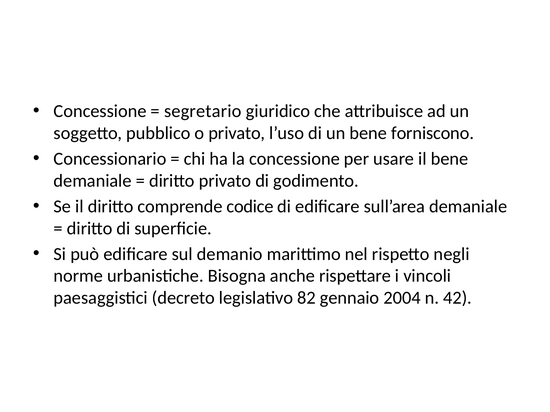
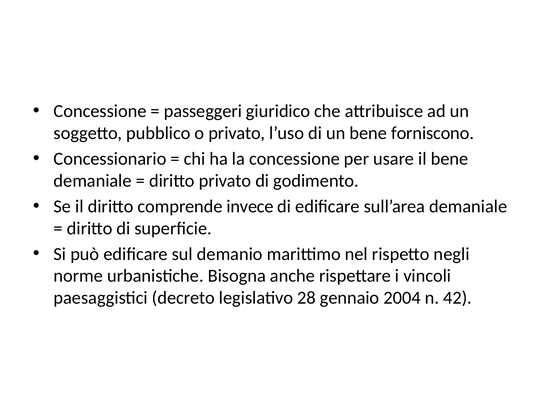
segretario: segretario -> passeggeri (203, 111)
codice: codice -> invece (250, 207)
82: 82 -> 28 (306, 298)
